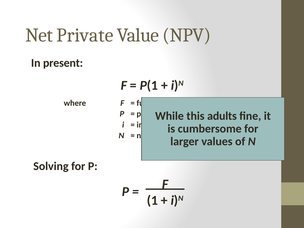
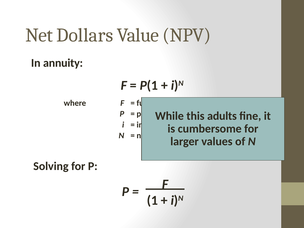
Private: Private -> Dollars (85, 35)
In present: present -> annuity (63, 63)
